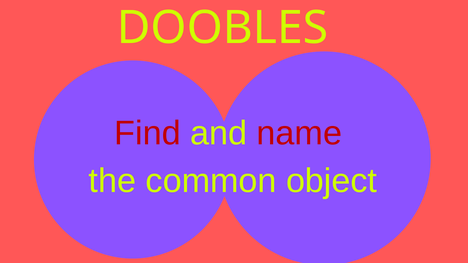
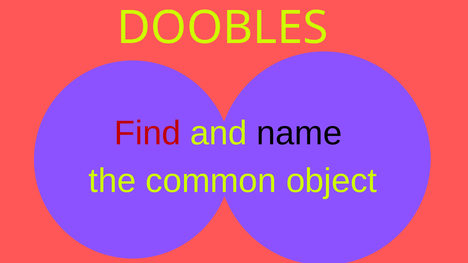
name colour: red -> black (299, 133)
